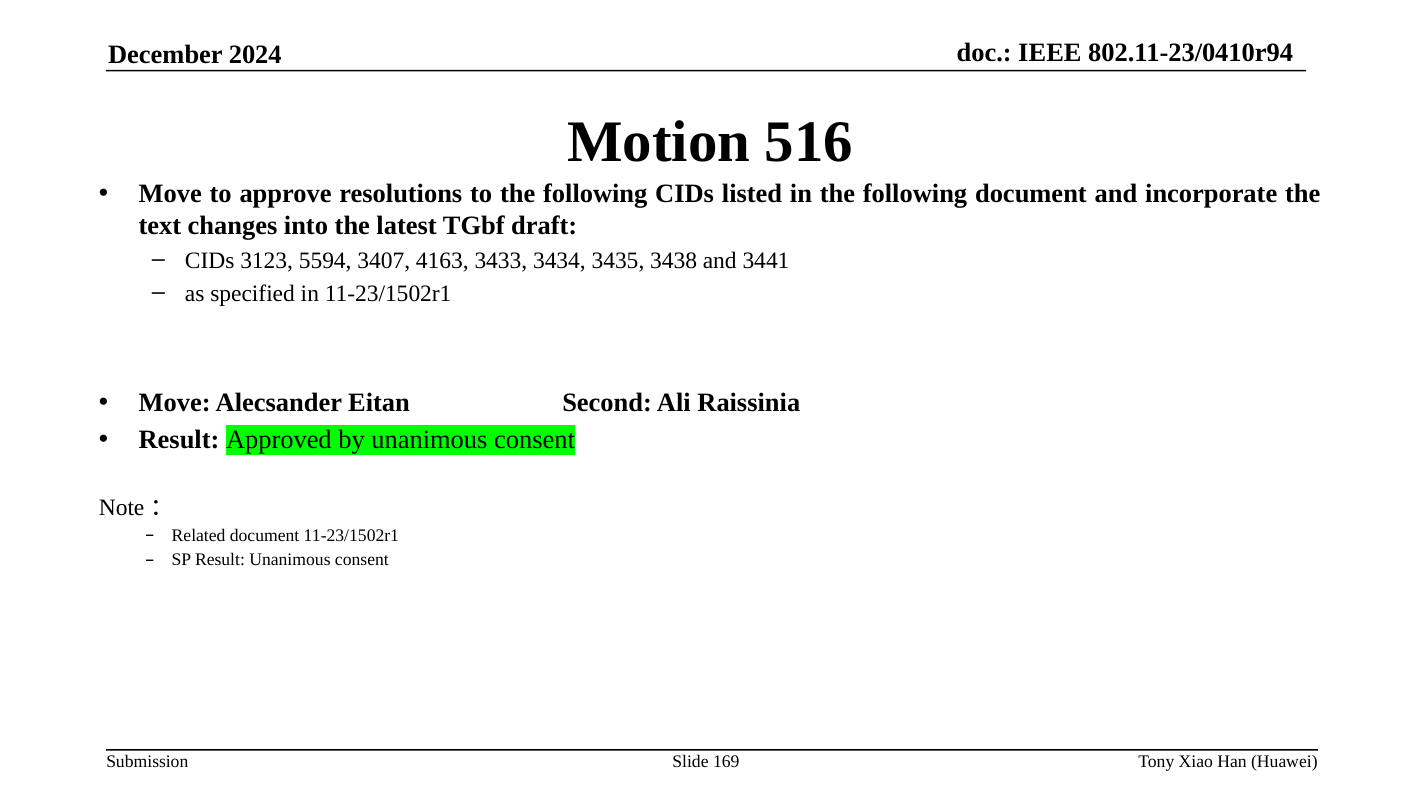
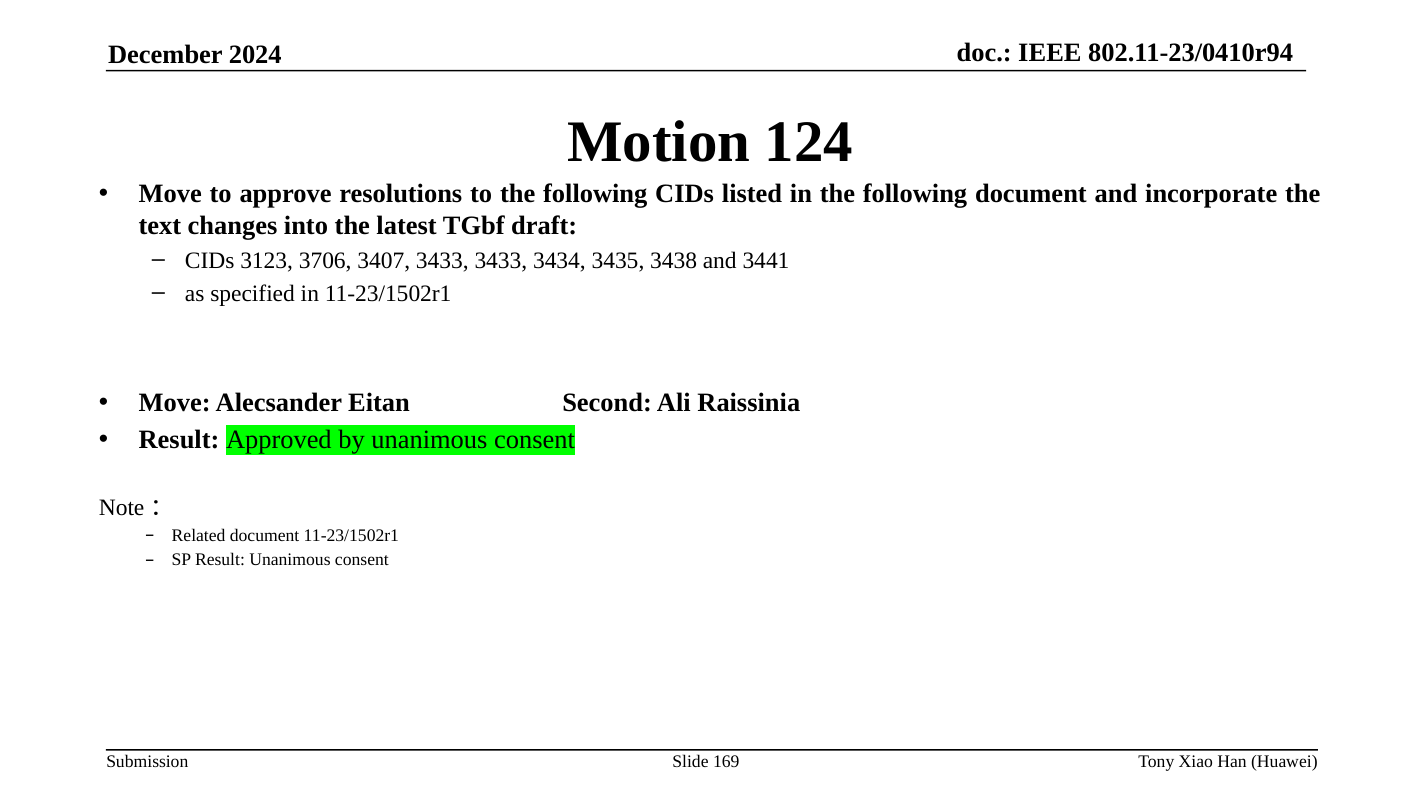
516: 516 -> 124 (809, 142)
5594: 5594 -> 3706 (325, 261)
3407 4163: 4163 -> 3433 (442, 261)
